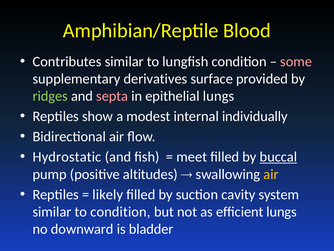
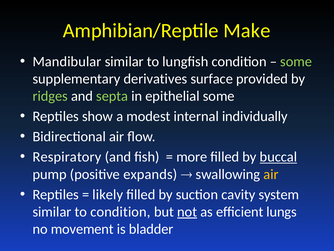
Blood: Blood -> Make (247, 31)
Contributes: Contributes -> Mandibular (67, 61)
some colour: pink -> light green (296, 61)
septa colour: pink -> light green (112, 96)
epithelial lungs: lungs -> some (219, 96)
Hydrostatic: Hydrostatic -> Respiratory (67, 157)
meet: meet -> more (192, 157)
altitudes: altitudes -> expands (150, 174)
not underline: none -> present (187, 211)
downward: downward -> movement (82, 229)
